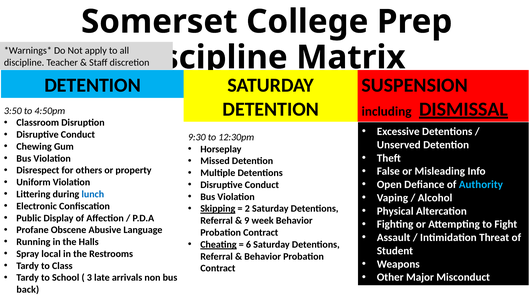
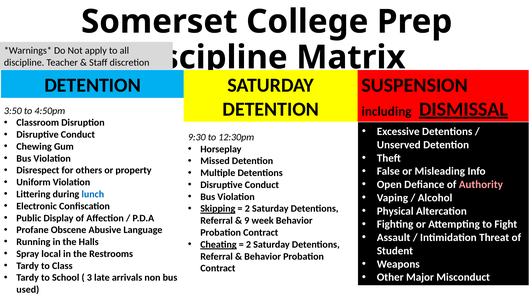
Authority colour: light blue -> pink (481, 185)
6: 6 -> 2 (248, 245)
back: back -> used (28, 290)
